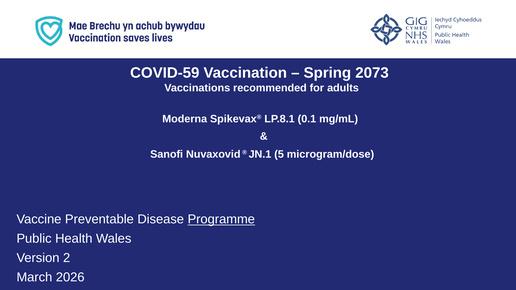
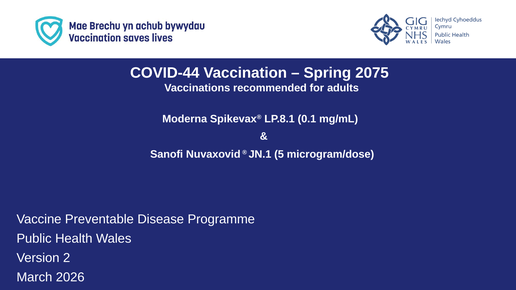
COVID-59: COVID-59 -> COVID-44 (165, 73)
2073: 2073 -> 2075 (372, 73)
Programme underline: present -> none (221, 220)
